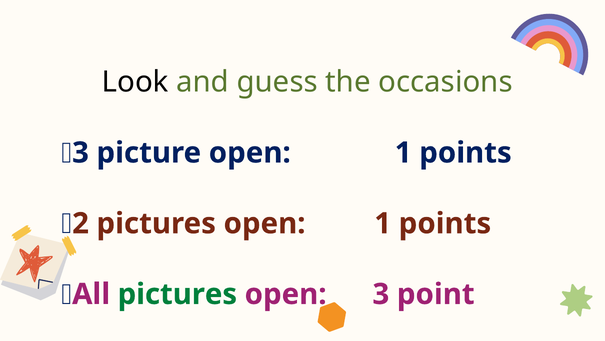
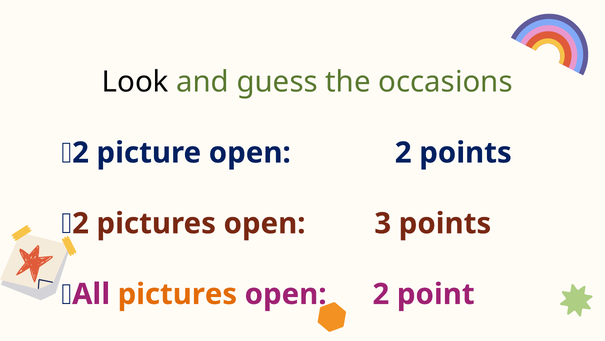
3: 3 -> 2 (81, 152)
picture open 1: 1 -> 2 (403, 152)
pictures open 1: 1 -> 3 (383, 223)
pictures colour: green -> orange (177, 294)
3: 3 -> 2 (381, 294)
